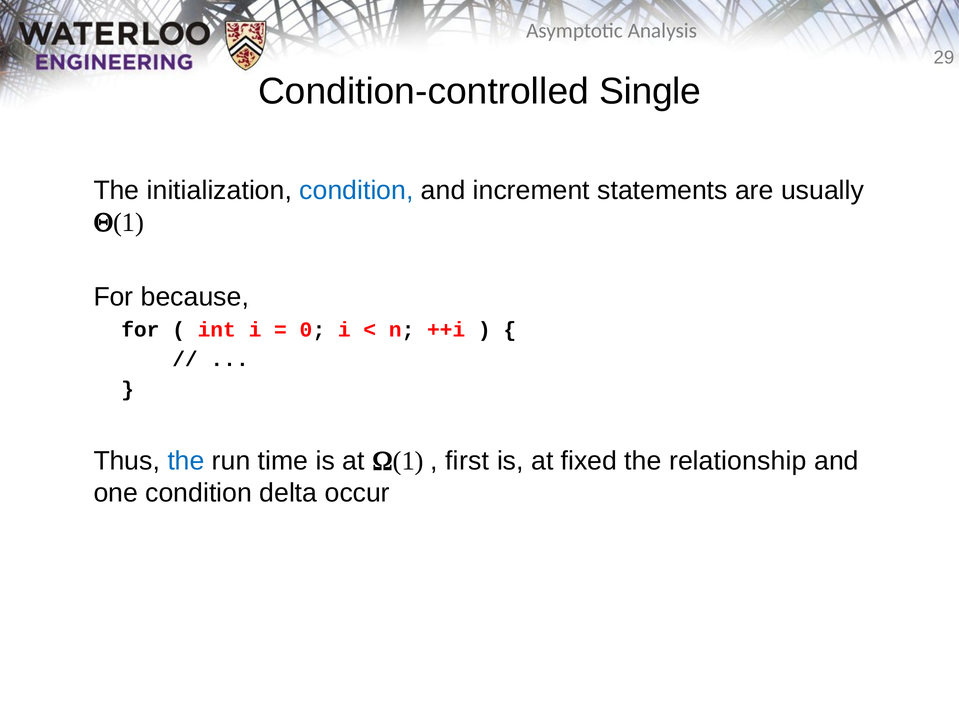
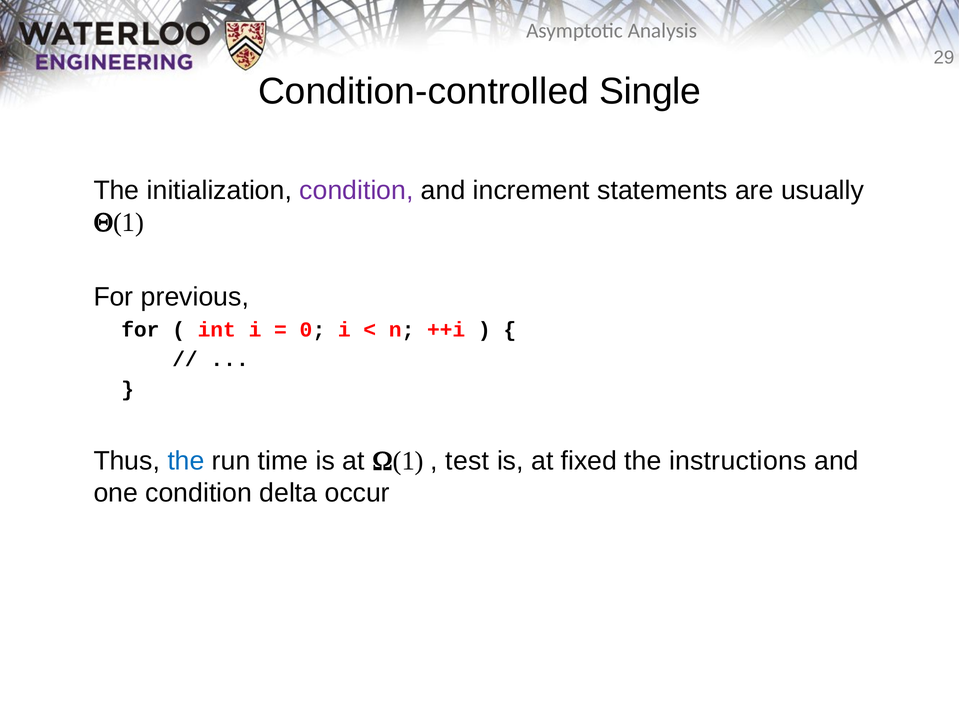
condition colour: blue -> purple (356, 190)
because: because -> previous (195, 297)
first: first -> test (467, 461)
relationship: relationship -> instructions (738, 461)
